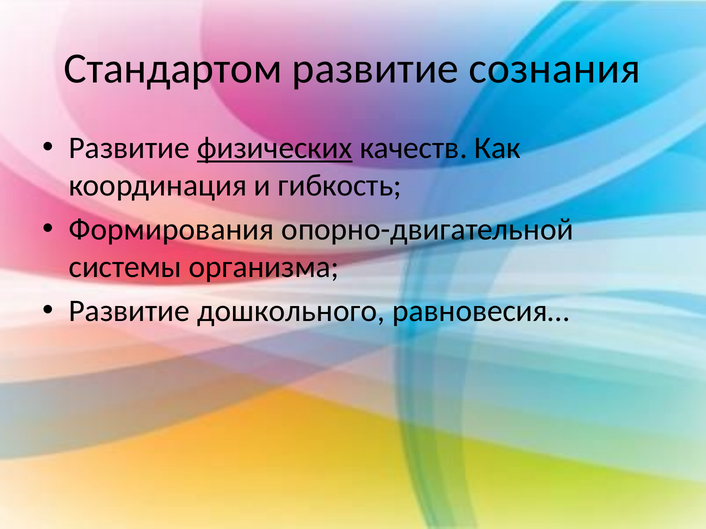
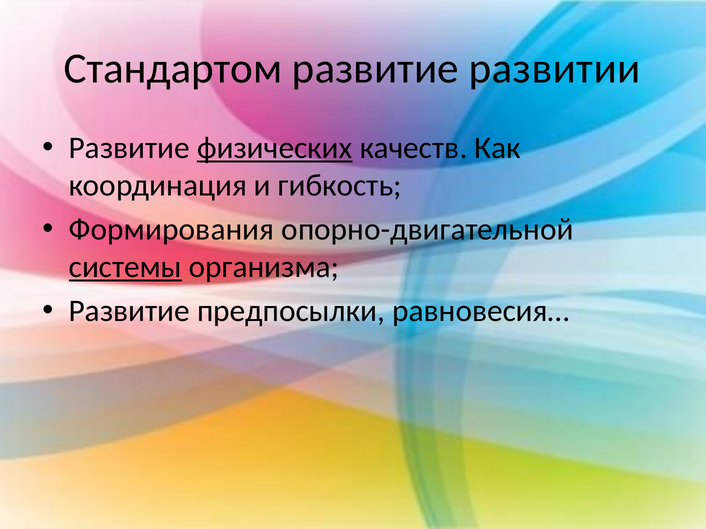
сознания: сознания -> развитии (555, 68)
системы underline: none -> present (125, 267)
дошкольного: дошкольного -> предпосылки (291, 311)
